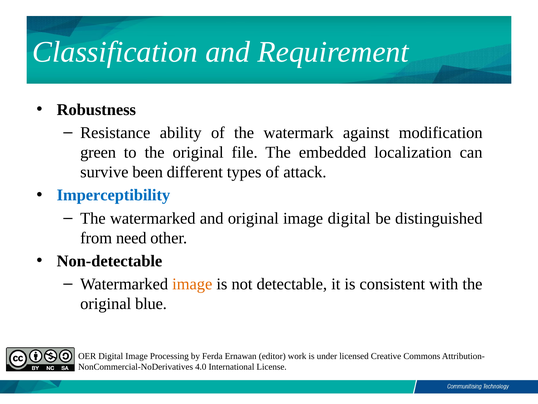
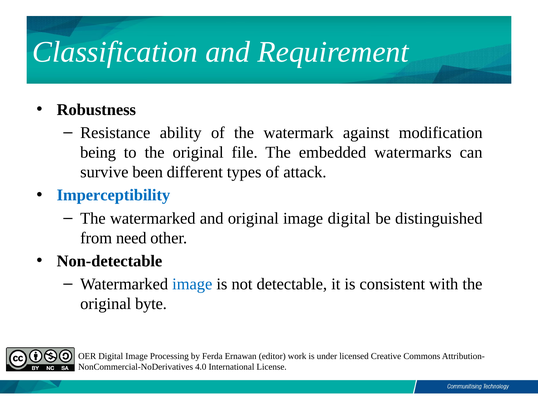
green: green -> being (98, 152)
localization: localization -> watermarks (413, 152)
image colour: orange -> blue (192, 284)
blue: blue -> byte (151, 303)
